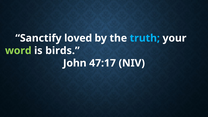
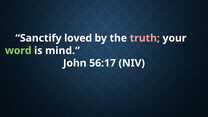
truth colour: light blue -> pink (145, 38)
birds: birds -> mind (62, 51)
47:17: 47:17 -> 56:17 (103, 63)
